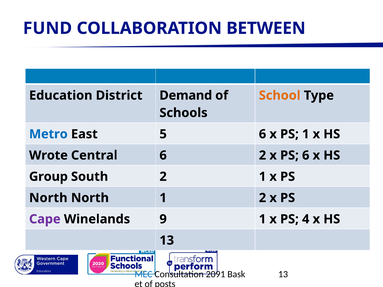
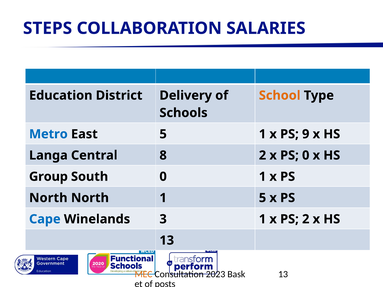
FUND: FUND -> STEPS (48, 28)
BETWEEN: BETWEEN -> SALARIES (266, 28)
Demand: Demand -> Delivery (186, 96)
5 6: 6 -> 1 (262, 134)
PS 1: 1 -> 9 (306, 134)
Wrote: Wrote -> Langa (48, 155)
Central 6: 6 -> 8 (163, 155)
PS 6: 6 -> 0 (306, 155)
South 2: 2 -> 0 (163, 177)
1 2: 2 -> 5 (262, 198)
Cape colour: purple -> blue (45, 219)
9: 9 -> 3 (163, 219)
PS 4: 4 -> 2 (306, 219)
MEC colour: blue -> orange (144, 275)
2091: 2091 -> 2023 (216, 275)
